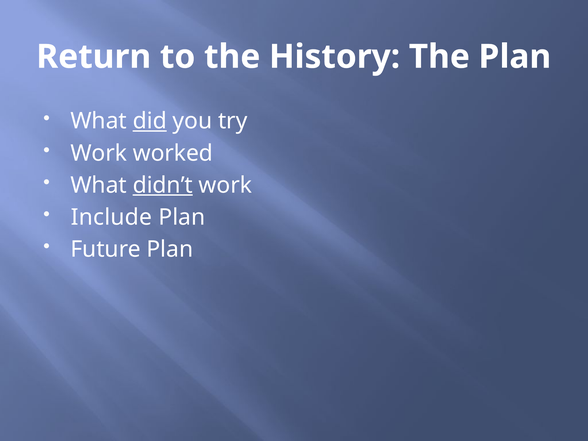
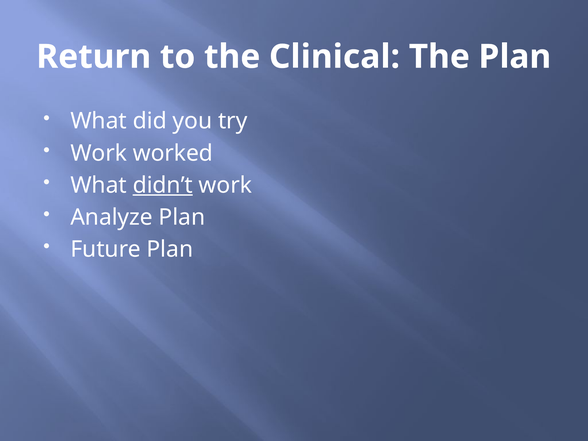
History: History -> Clinical (334, 57)
did underline: present -> none (150, 121)
Include: Include -> Analyze (112, 217)
